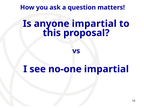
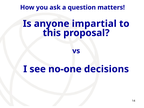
no-one impartial: impartial -> decisions (106, 69)
